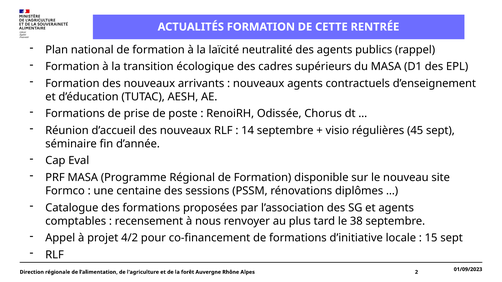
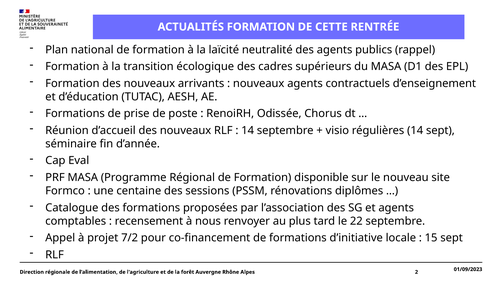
régulières 45: 45 -> 14 (415, 131)
38: 38 -> 22 (356, 221)
4/2: 4/2 -> 7/2 (130, 238)
